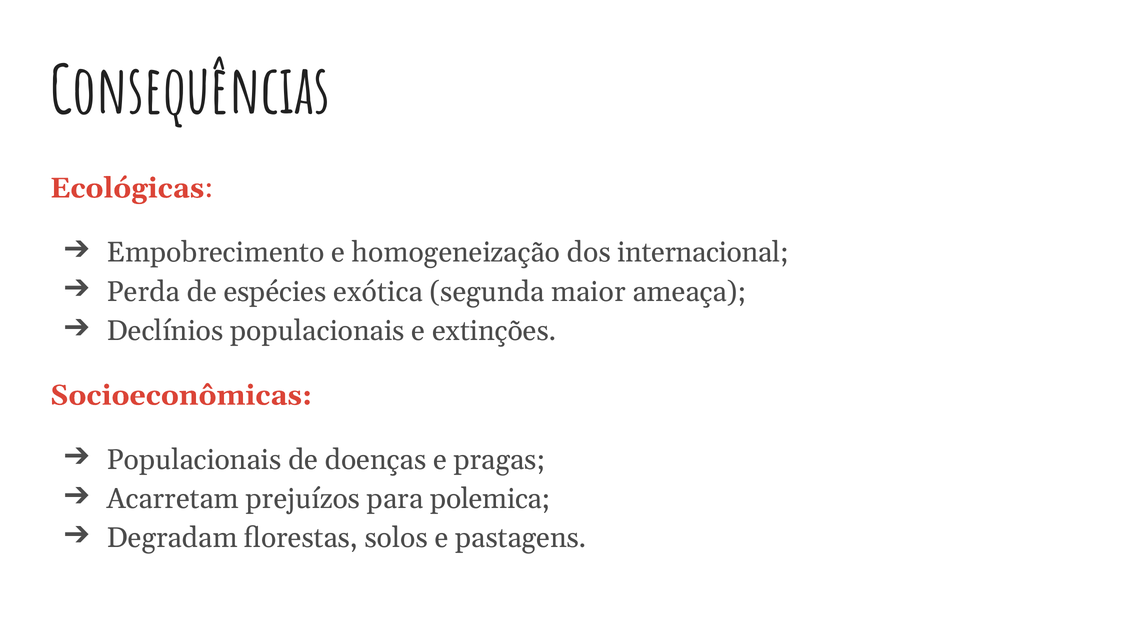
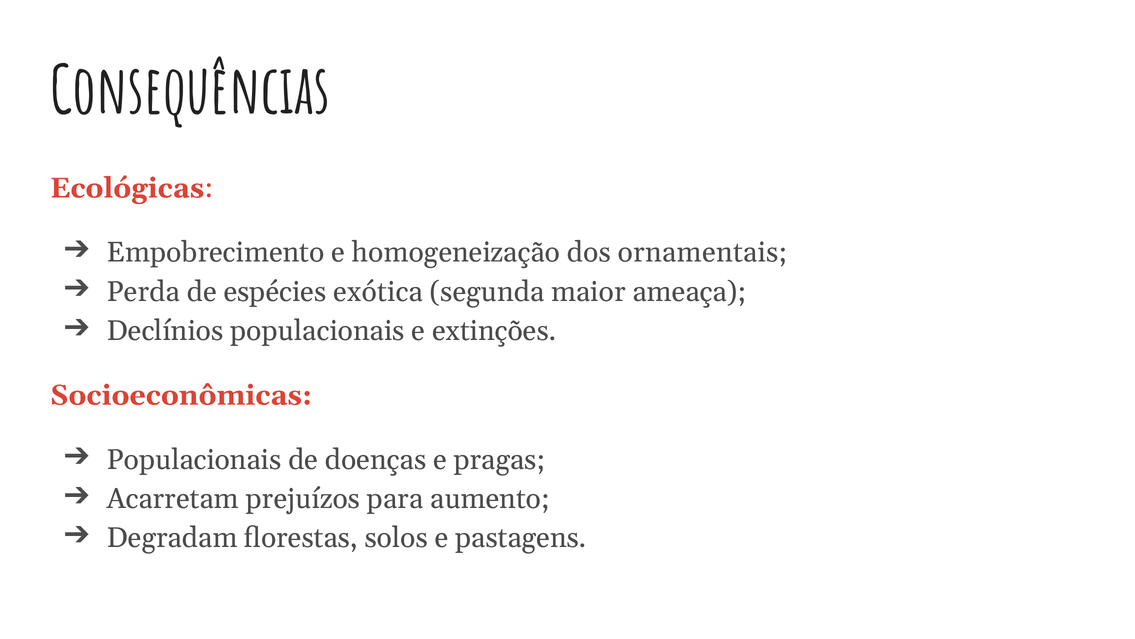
internacional: internacional -> ornamentais (703, 252)
polemica: polemica -> aumento (490, 498)
